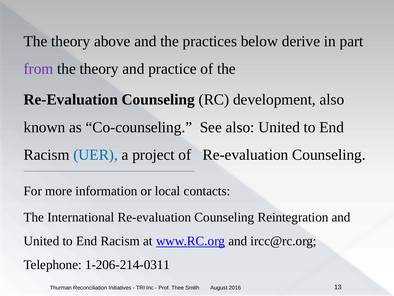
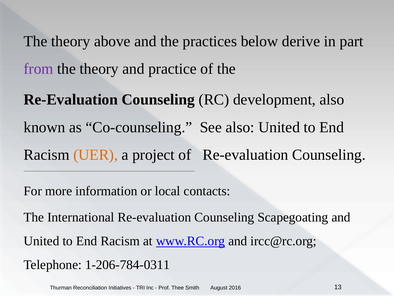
UER colour: blue -> orange (96, 155)
Reintegration: Reintegration -> Scapegoating (293, 217)
1-206-214-0311: 1-206-214-0311 -> 1-206-784-0311 (127, 264)
